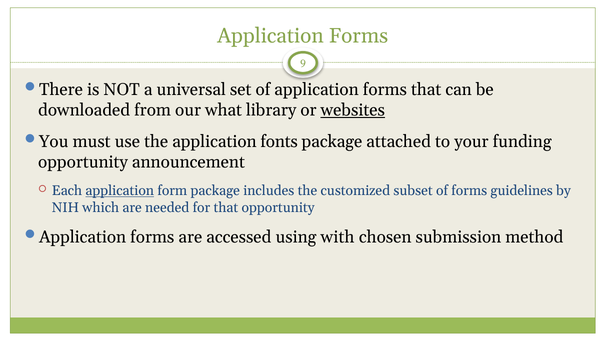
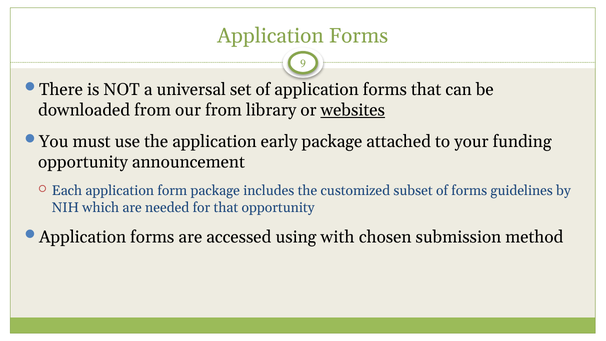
our what: what -> from (224, 110)
fonts: fonts -> early (279, 142)
application underline: present -> none (120, 191)
